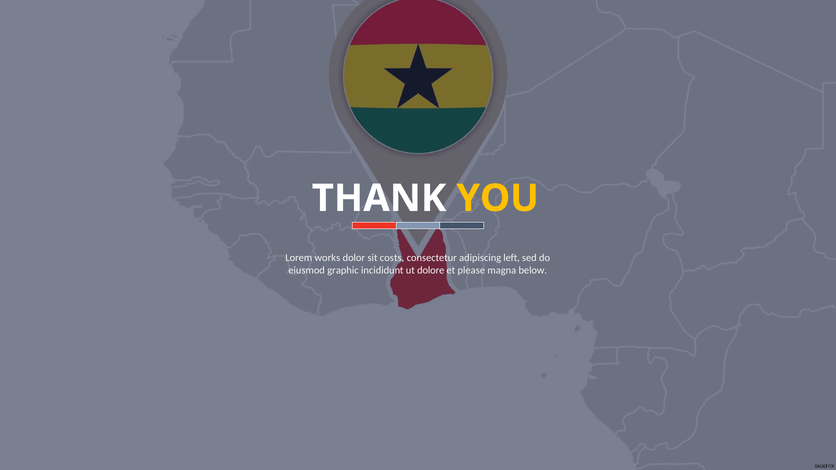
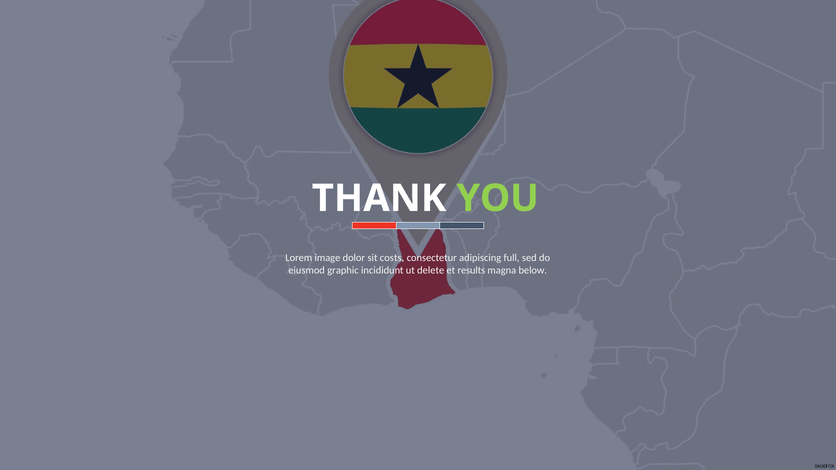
YOU colour: yellow -> light green (498, 198)
works: works -> image (327, 258)
left: left -> full (512, 258)
dolore: dolore -> delete (431, 271)
please: please -> results (471, 271)
